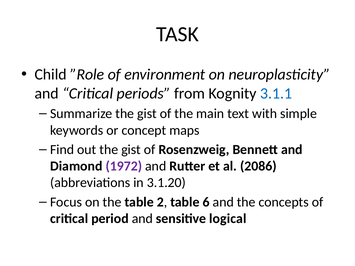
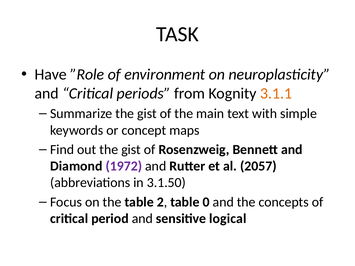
Child: Child -> Have (51, 74)
3.1.1 colour: blue -> orange (276, 93)
2086: 2086 -> 2057 (258, 166)
3.1.20: 3.1.20 -> 3.1.50 (166, 183)
6: 6 -> 0 (206, 202)
